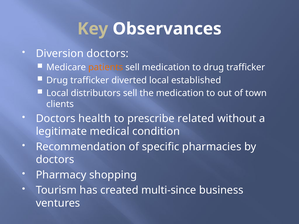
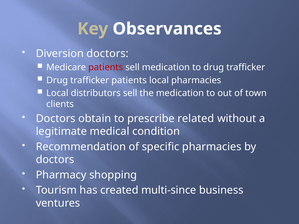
patients colour: orange -> red (106, 67)
trafficker diverted: diverted -> patients (129, 80)
local established: established -> pharmacies (196, 80)
health: health -> obtain (95, 119)
